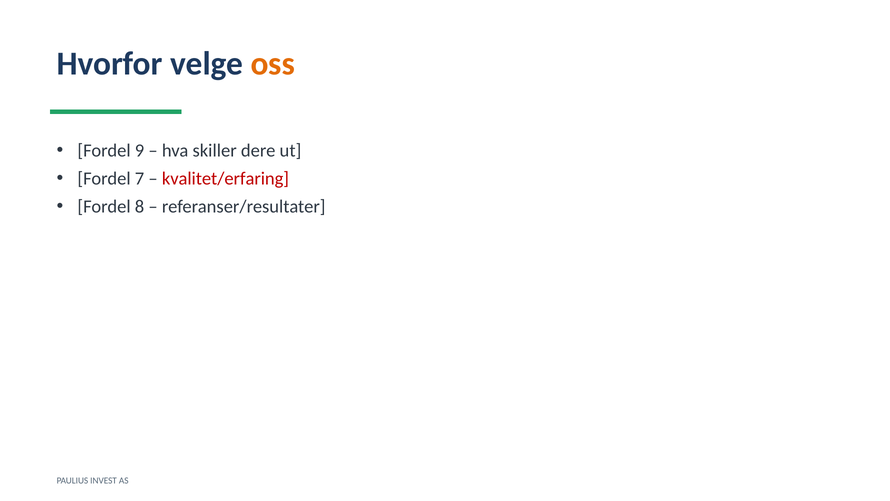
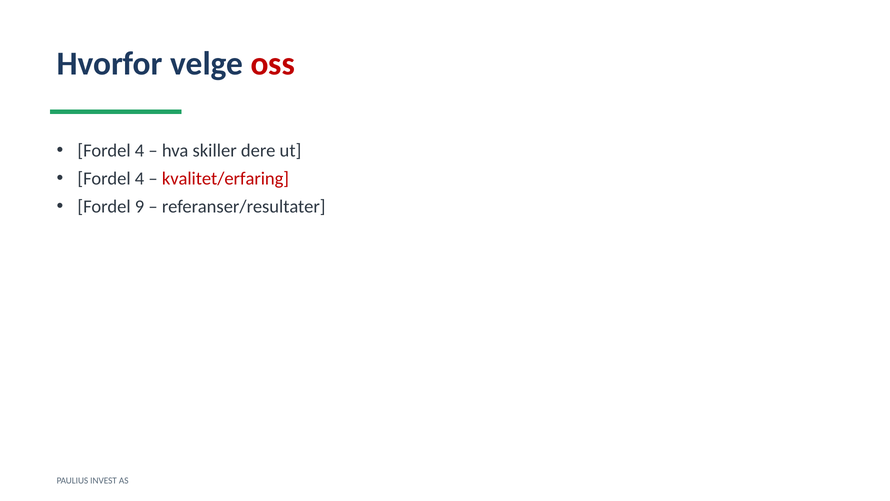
oss colour: orange -> red (273, 64)
9: 9 -> 4 (140, 151)
7: 7 -> 4 (140, 179)
8: 8 -> 9 (140, 206)
